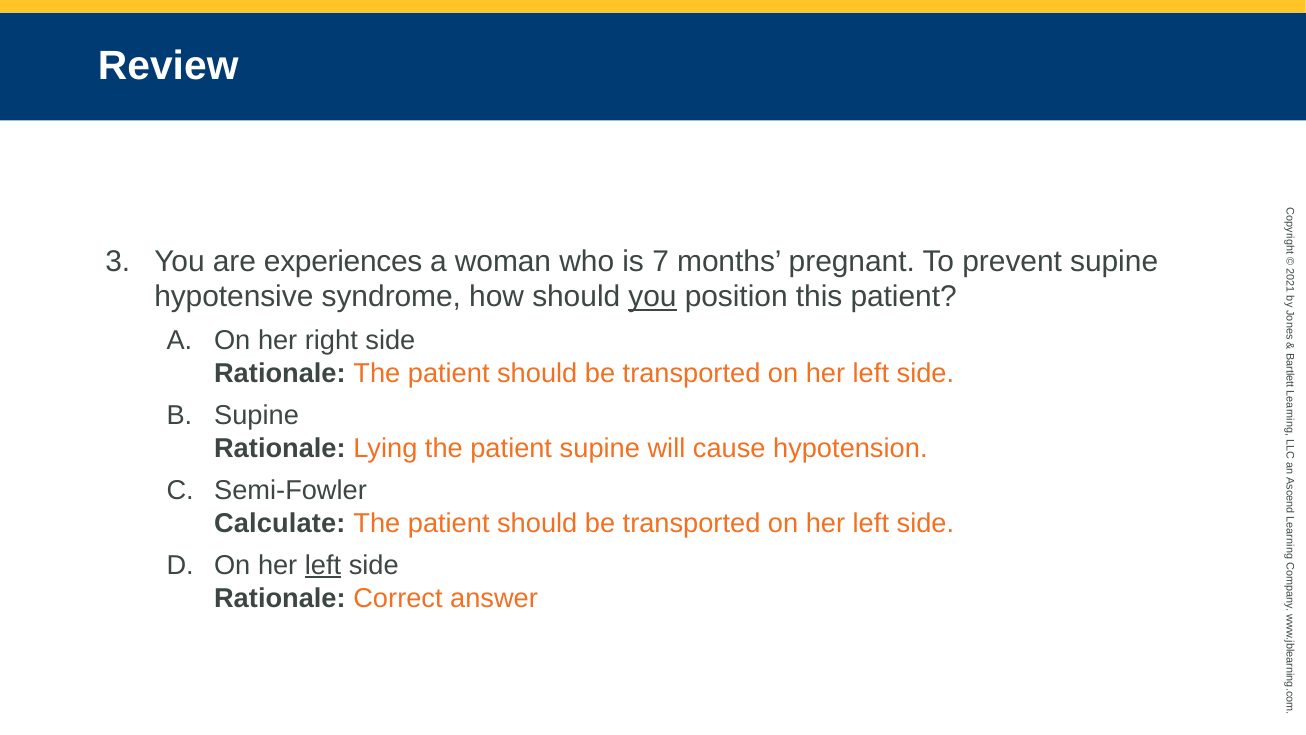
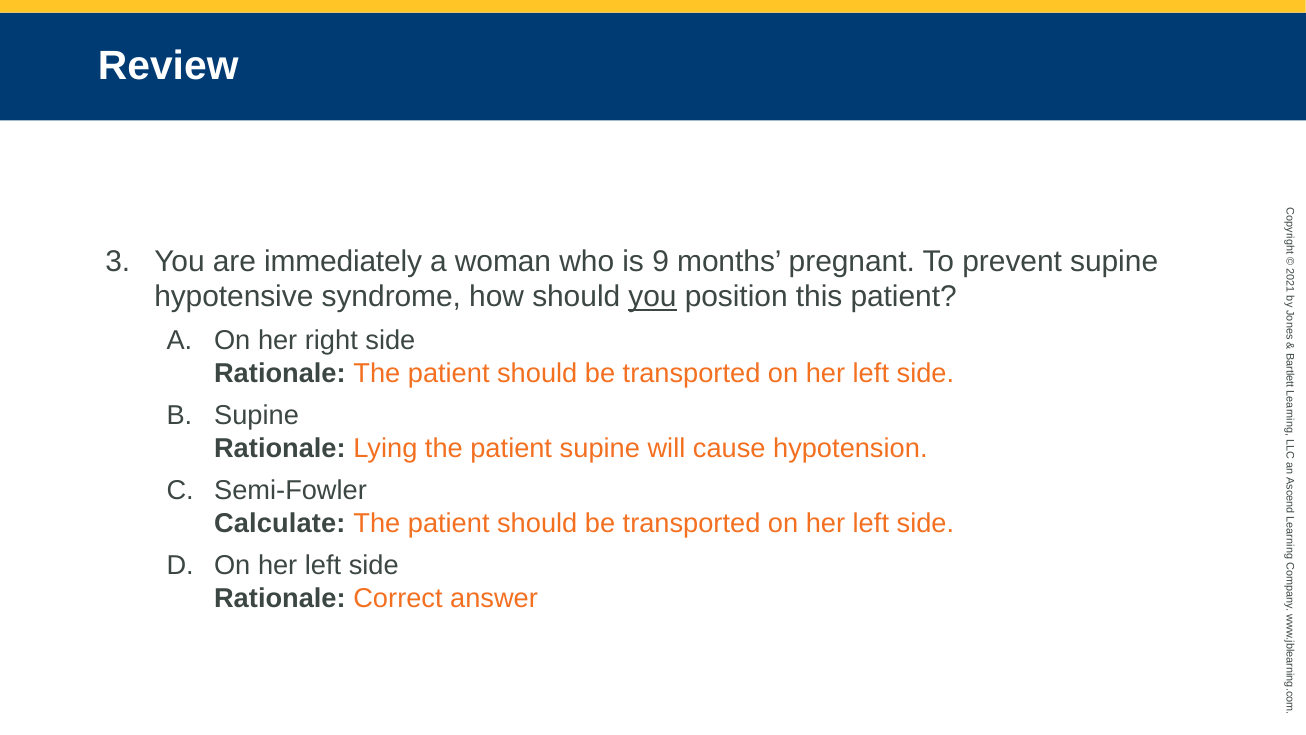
experiences: experiences -> immediately (343, 261)
7: 7 -> 9 (661, 261)
left underline: present -> none (323, 565)
